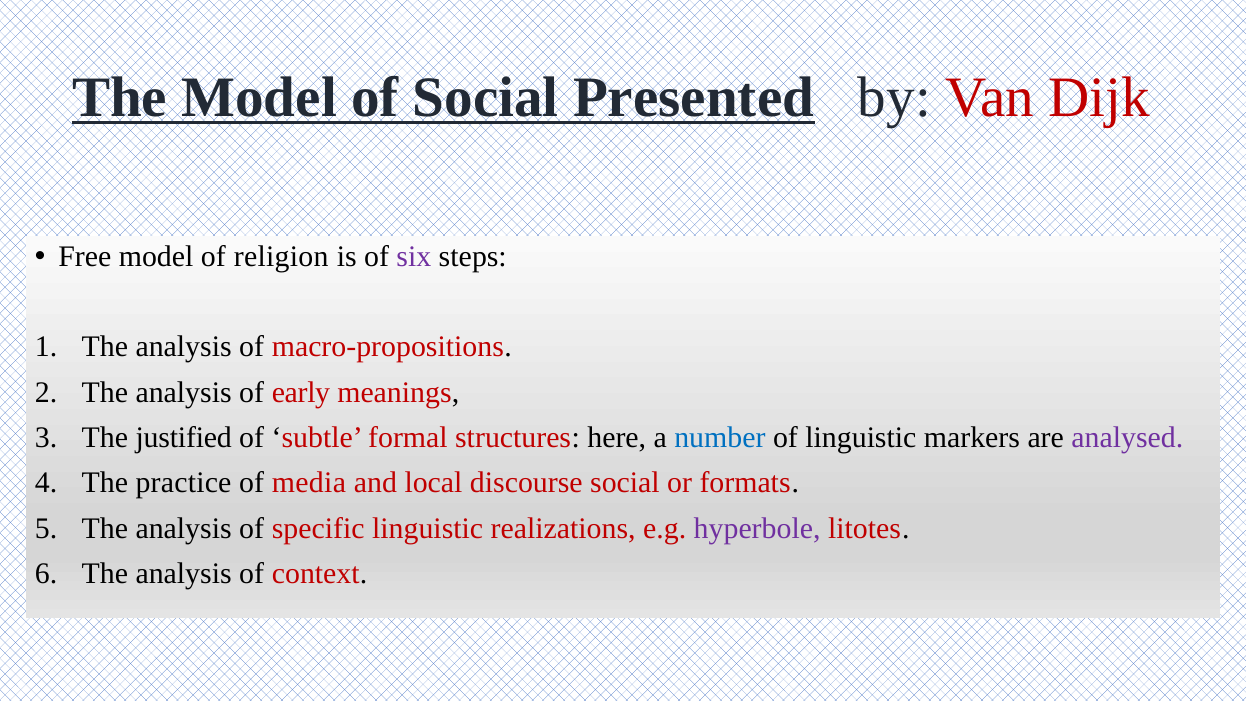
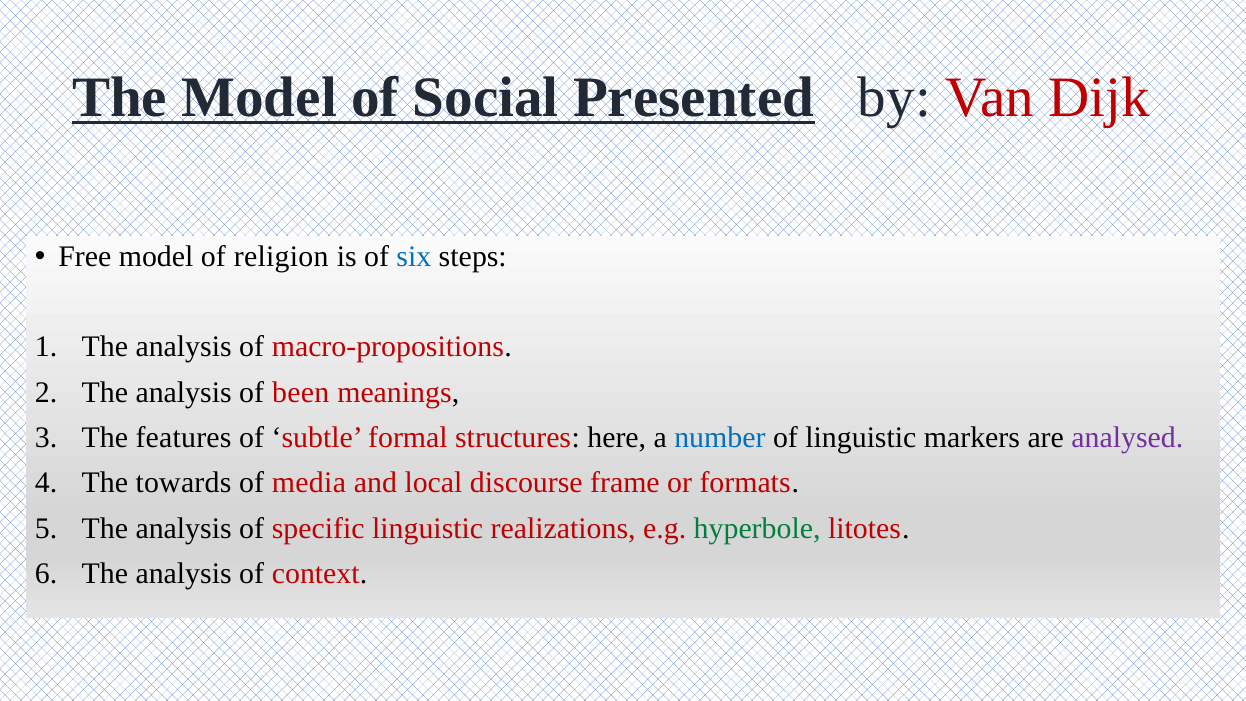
six colour: purple -> blue (414, 256)
early: early -> been (301, 392)
justified: justified -> features (184, 438)
practice: practice -> towards (183, 483)
discourse social: social -> frame (625, 483)
hyperbole colour: purple -> green (757, 528)
